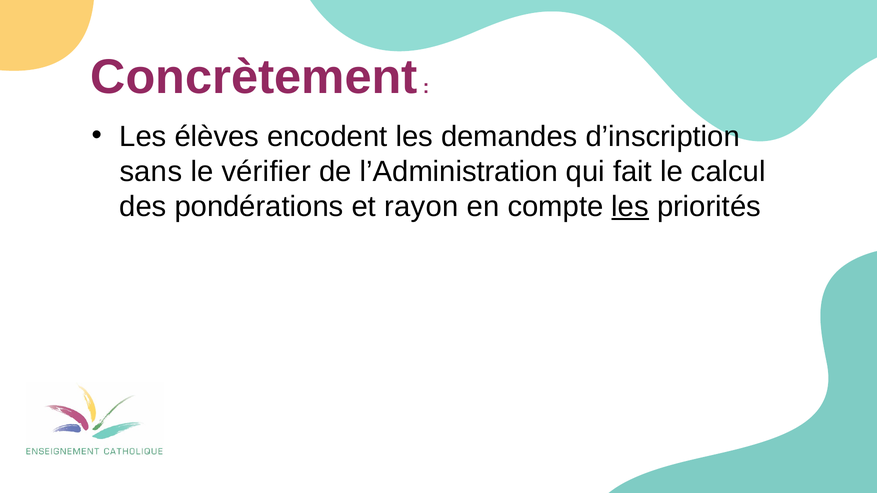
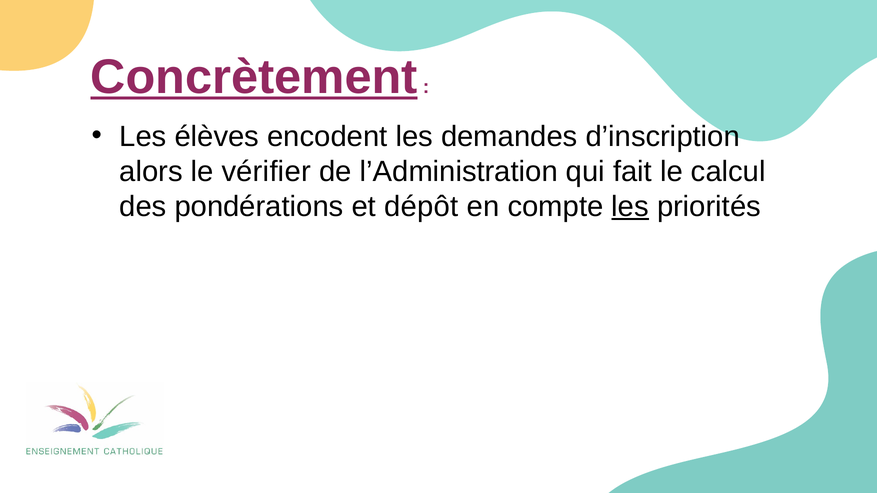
Concrètement underline: none -> present (254, 77)
sans: sans -> alors (151, 172)
rayon: rayon -> dépôt (421, 207)
